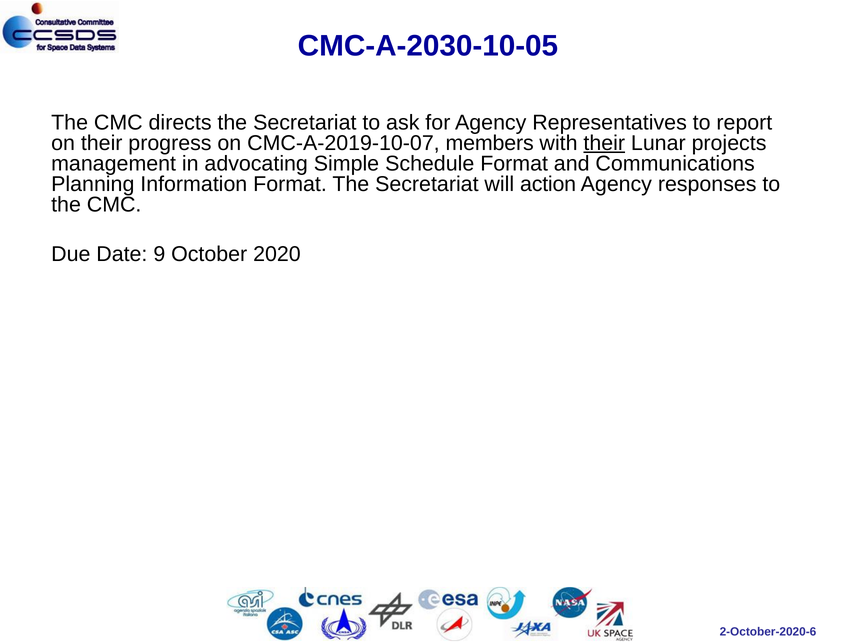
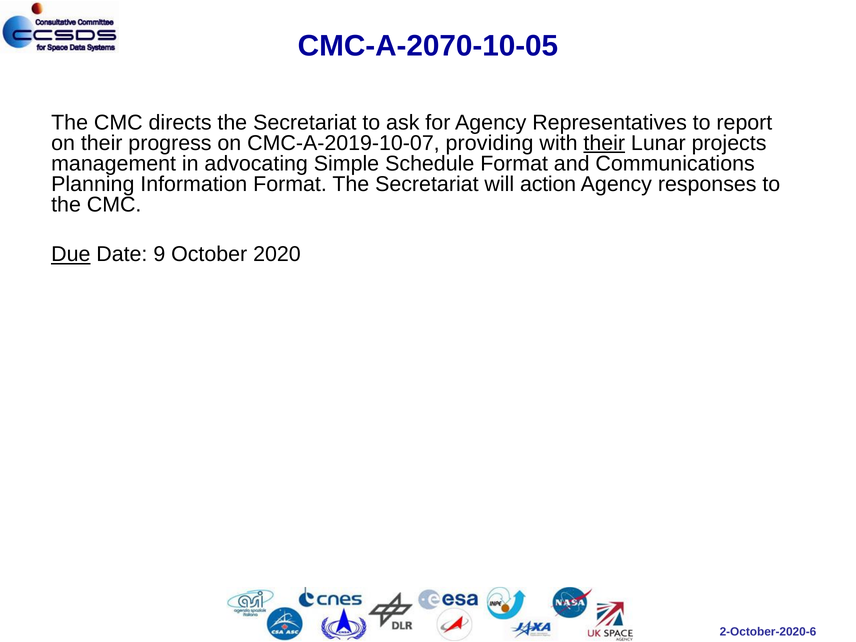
CMC-A-2030-10-05: CMC-A-2030-10-05 -> CMC-A-2070-10-05 (428, 46)
members: members -> providing (489, 143)
Due underline: none -> present (71, 254)
